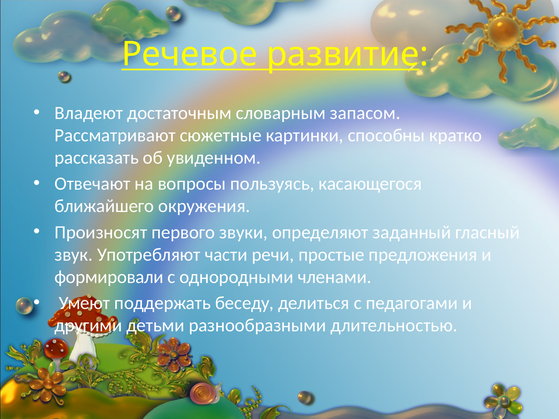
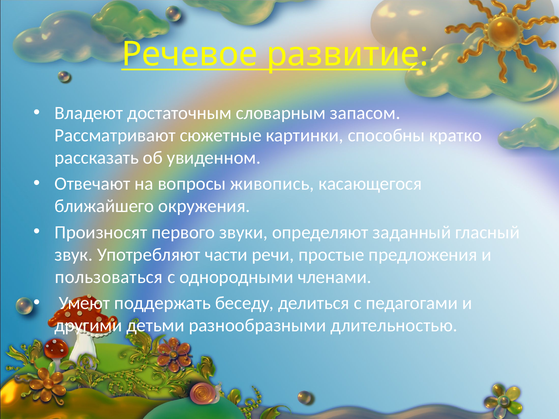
пользуясь: пользуясь -> живопись (272, 184)
формировали: формировали -> пользоваться (109, 277)
